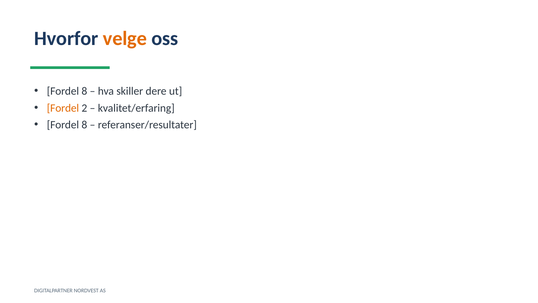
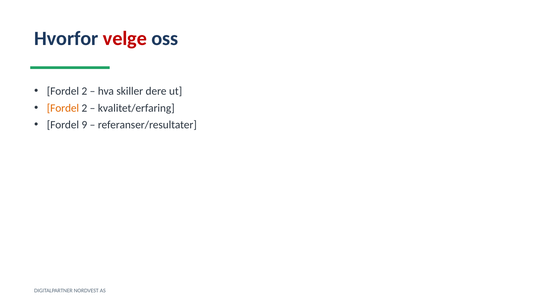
velge colour: orange -> red (125, 38)
8: 8 -> 2 (84, 91)
8: 8 -> 9 (84, 125)
